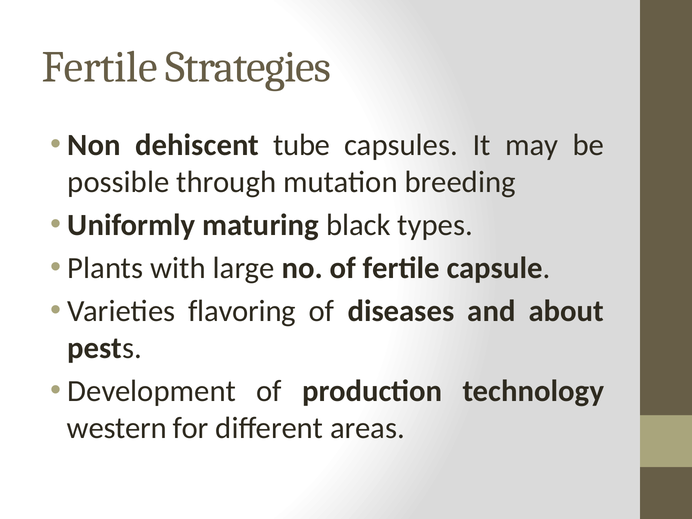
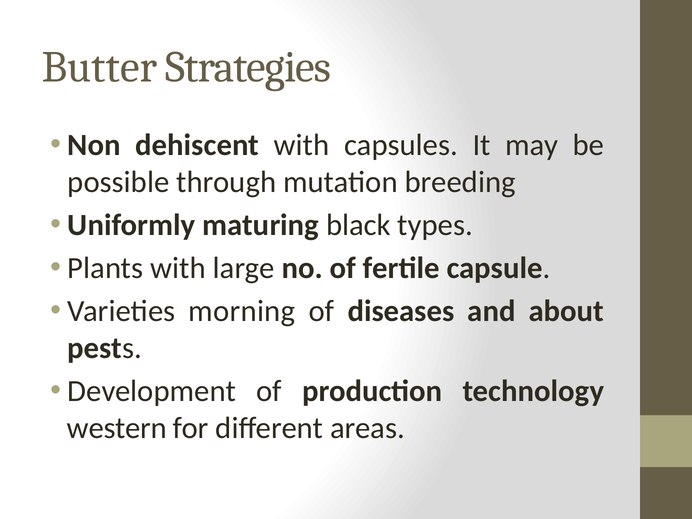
Fertile: Fertile -> Butter (99, 67)
dehiscent tube: tube -> with (302, 145)
flavoring: flavoring -> morning (242, 311)
